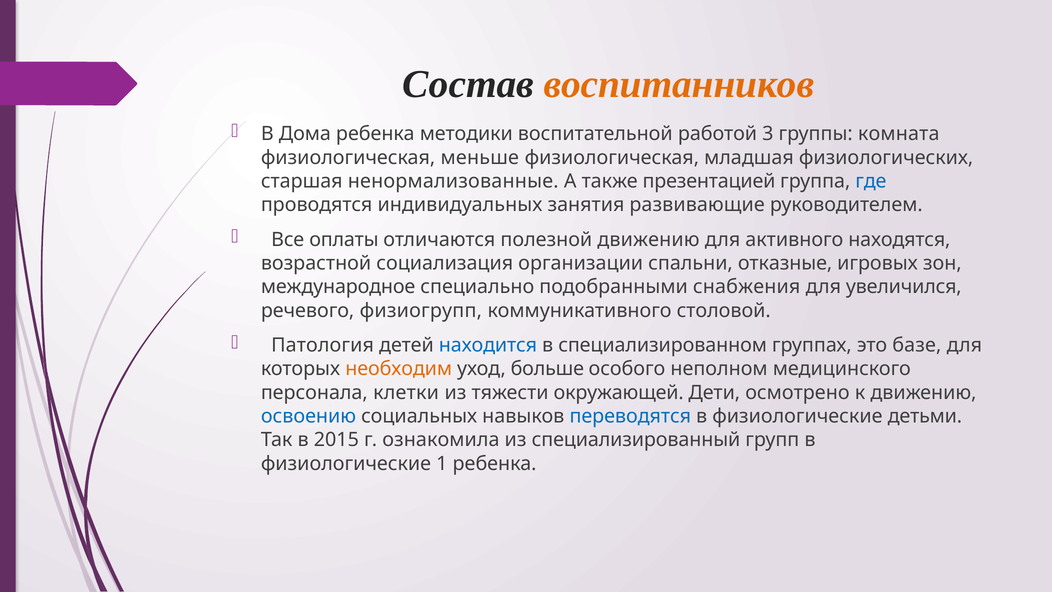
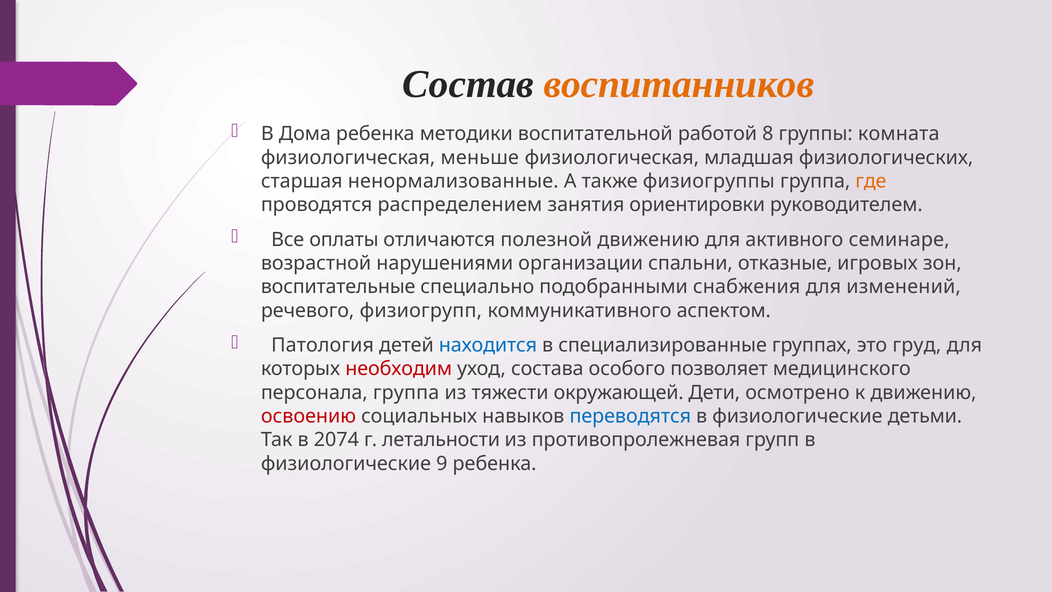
3: 3 -> 8 (768, 134)
презентацией: презентацией -> физиогруппы (709, 181)
где colour: blue -> orange (871, 181)
индивидуальных: индивидуальных -> распределением (460, 205)
развивающие: развивающие -> ориентировки (697, 205)
находятся: находятся -> семинаре (899, 239)
социализация: социализация -> нарушениями (445, 263)
международное: международное -> воспитательные (338, 287)
увеличился: увеличился -> изменений (904, 287)
столовой: столовой -> аспектом (724, 310)
специализированном: специализированном -> специализированные (663, 345)
базе: базе -> груд (917, 345)
необходим colour: orange -> red (399, 369)
больше: больше -> состава (547, 369)
неполном: неполном -> позволяет (719, 369)
персонала клетки: клетки -> группа (406, 392)
освоению colour: blue -> red (308, 416)
2015: 2015 -> 2074 (336, 440)
ознакомила: ознакомила -> летальности (441, 440)
специализированный: специализированный -> противопролежневая (636, 440)
1: 1 -> 9 (442, 463)
